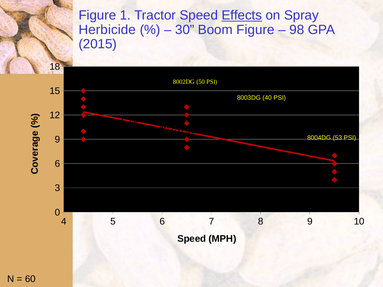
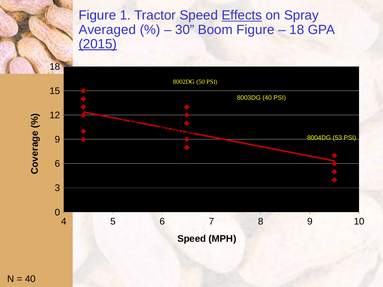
Herbicide: Herbicide -> Averaged (107, 30)
98: 98 -> 18 (297, 30)
2015 underline: none -> present (98, 44)
60: 60 -> 40 (30, 279)
